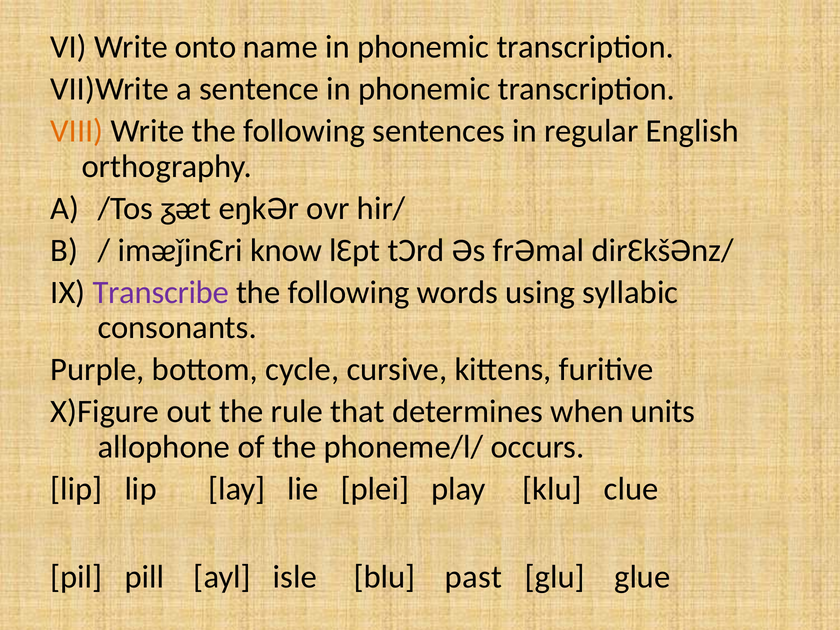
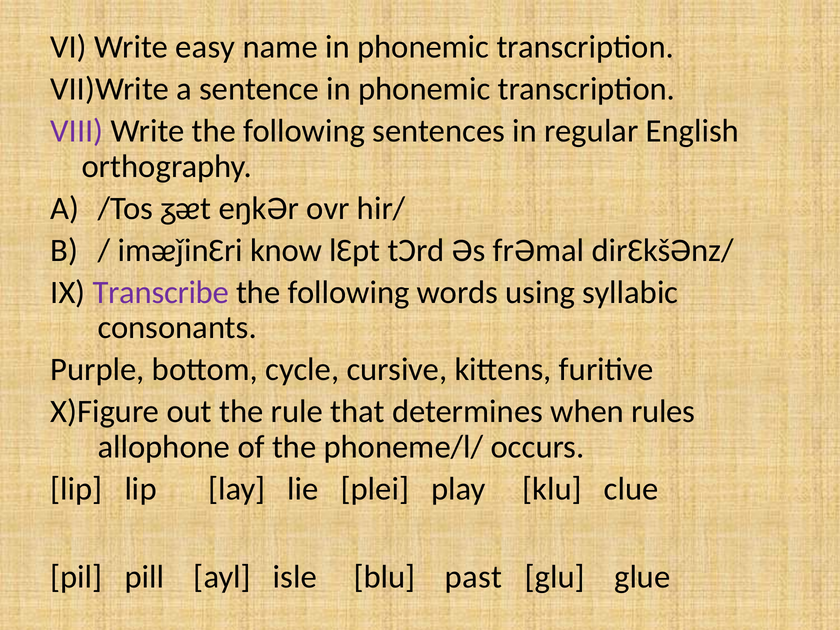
onto: onto -> easy (205, 47)
VIII colour: orange -> purple (77, 131)
units: units -> rules (663, 412)
